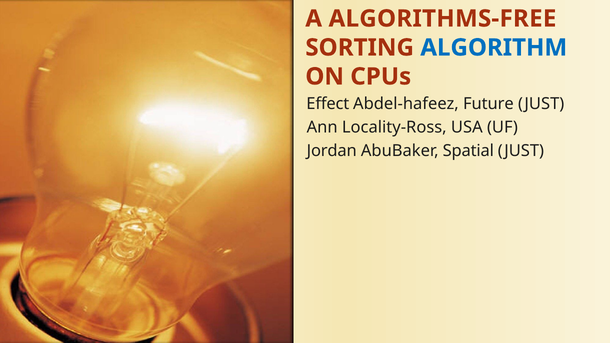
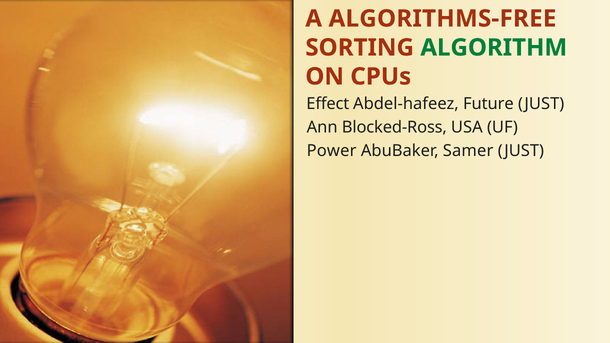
ALGORITHM colour: blue -> green (494, 48)
Locality-Ross: Locality-Ross -> Blocked-Ross (394, 127)
Jordan: Jordan -> Power (332, 151)
Spatial: Spatial -> Samer (468, 151)
